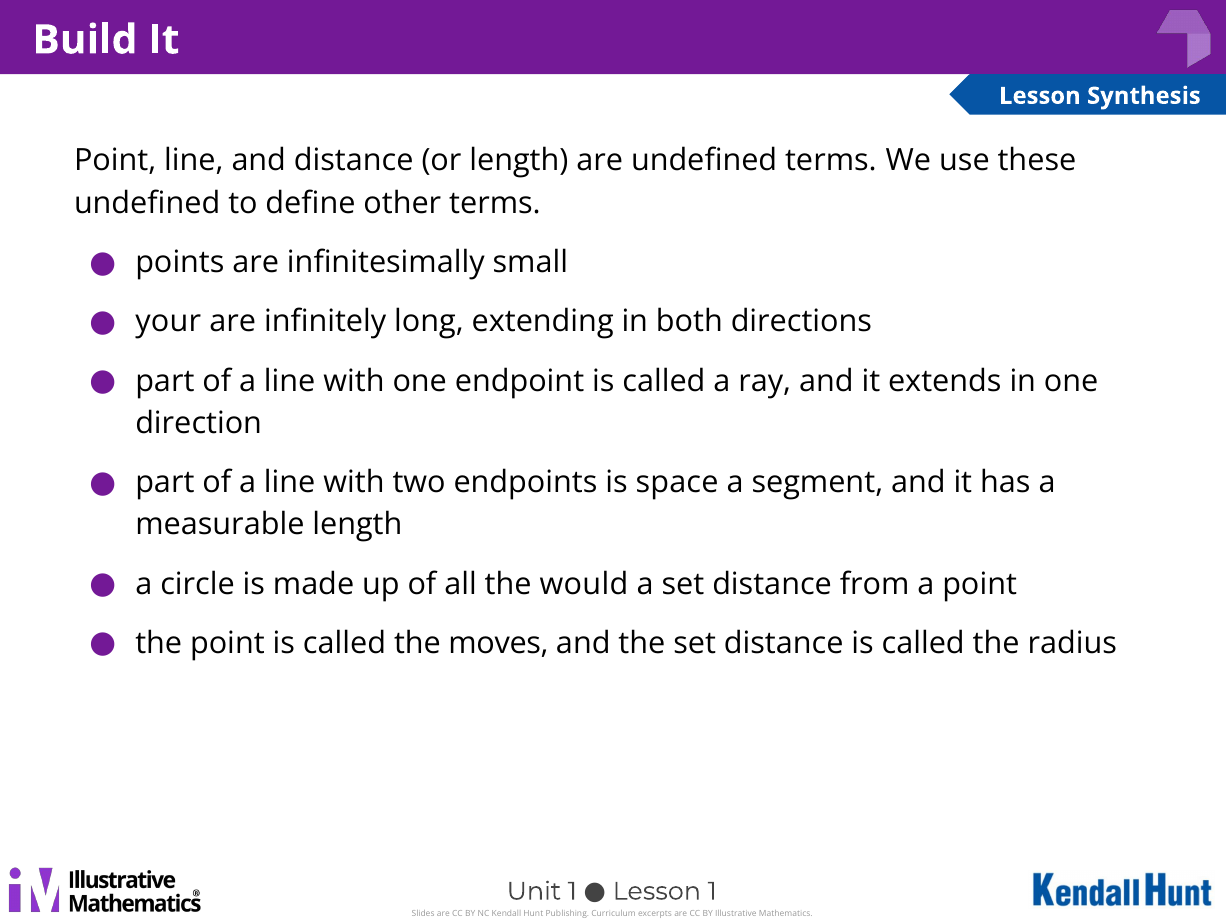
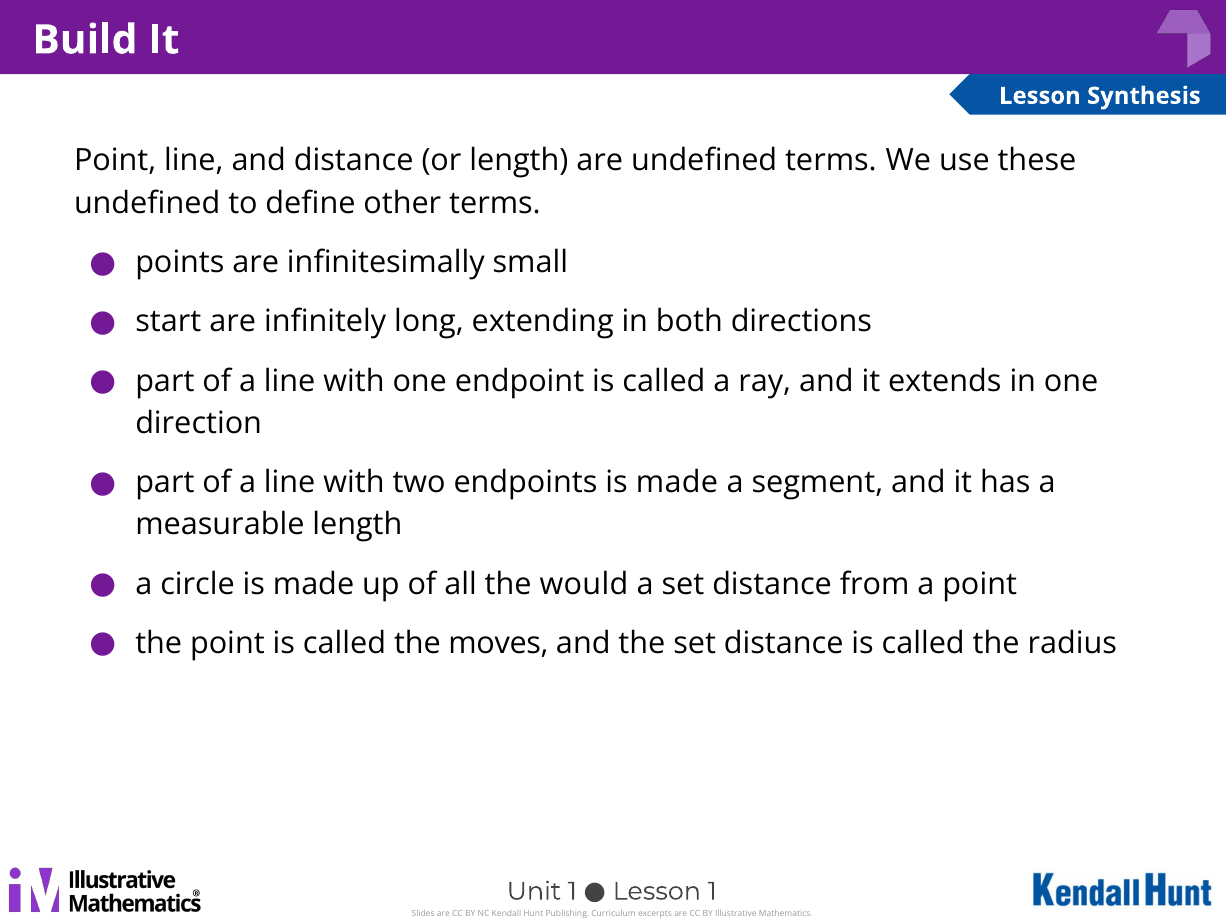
your: your -> start (168, 322)
endpoints is space: space -> made (677, 483)
